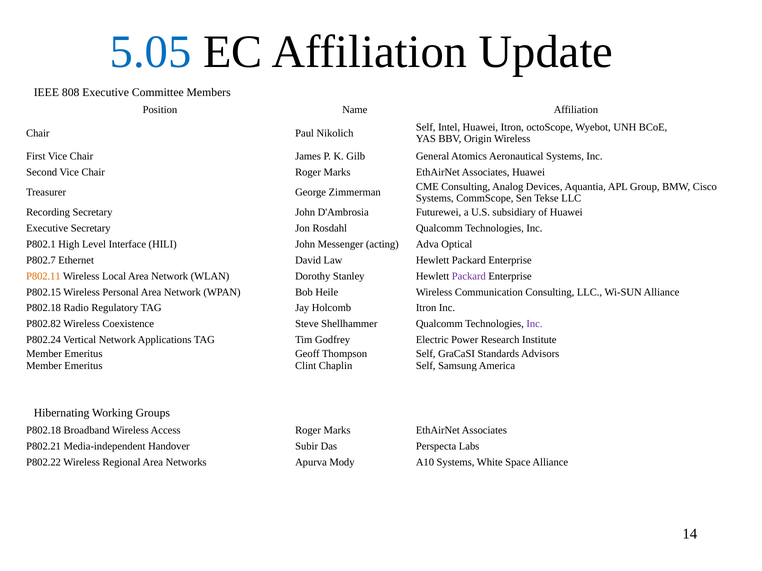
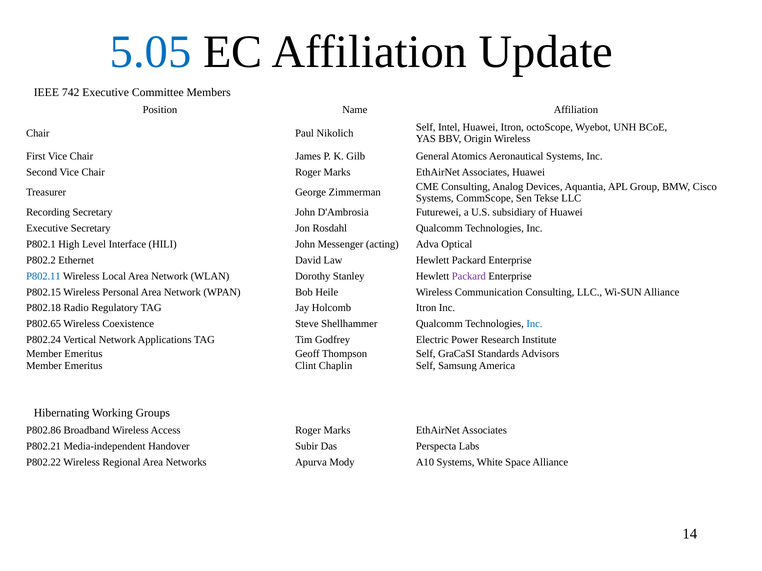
808: 808 -> 742 (71, 92)
P802.7: P802.7 -> P802.2 (41, 260)
P802.11 colour: orange -> blue (43, 276)
P802.82: P802.82 -> P802.65 (44, 324)
Inc colour: purple -> blue (534, 324)
P802.18: P802.18 -> P802.86 (44, 431)
